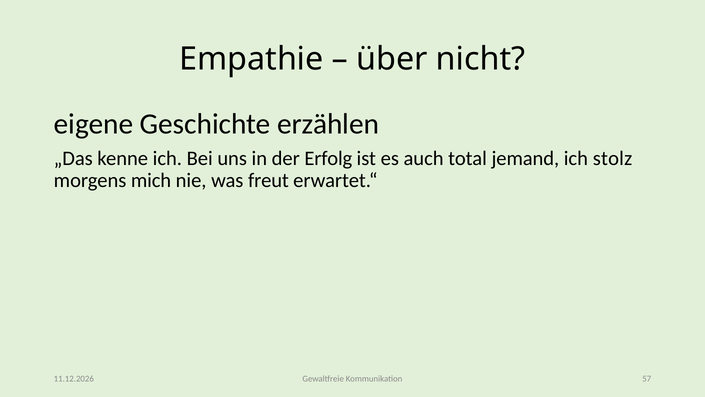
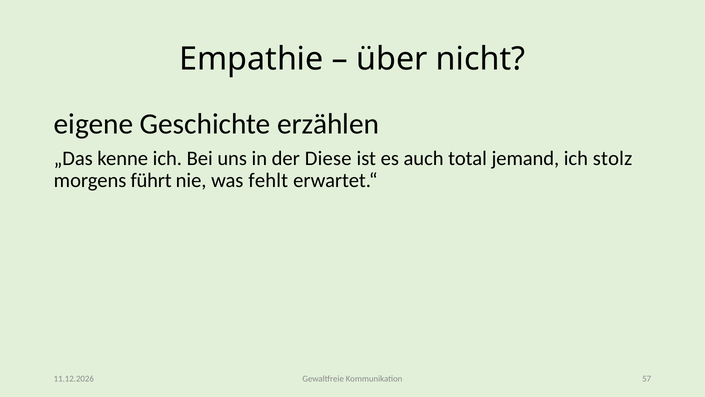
Erfolg: Erfolg -> Diese (328, 158)
mich: mich -> führt (151, 180)
freut: freut -> fehlt (268, 180)
